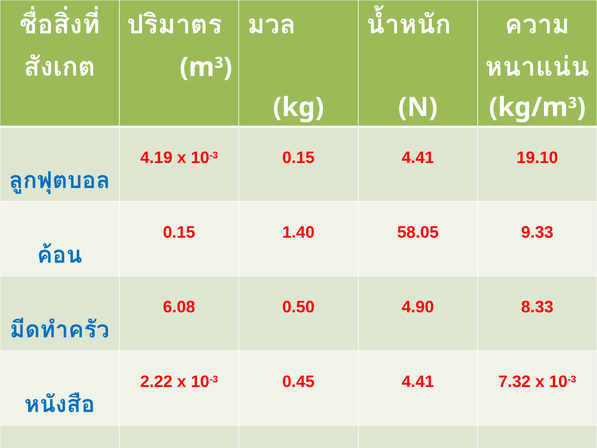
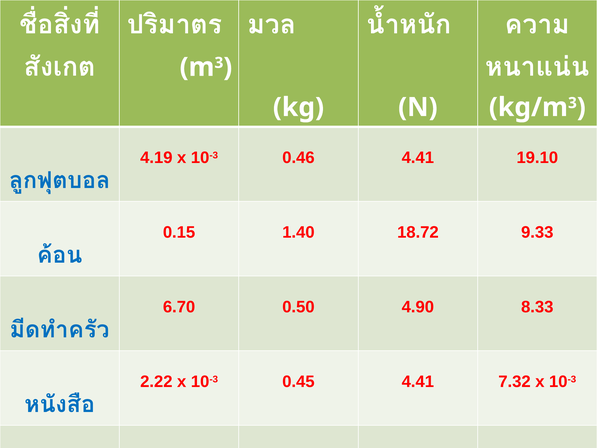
10-3 0.15: 0.15 -> 0.46 (298, 158)
58.05: 58.05 -> 18.72 (418, 232)
6.08: 6.08 -> 6.70 (179, 307)
